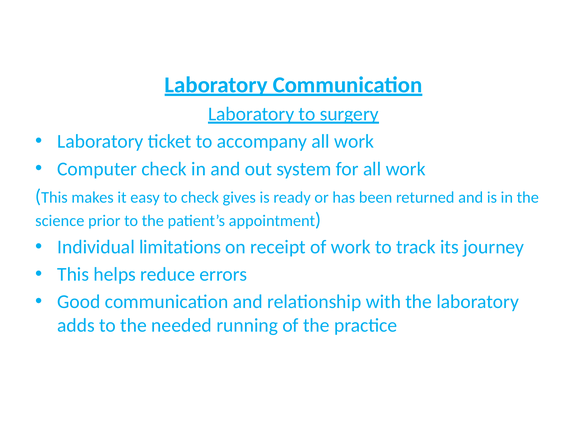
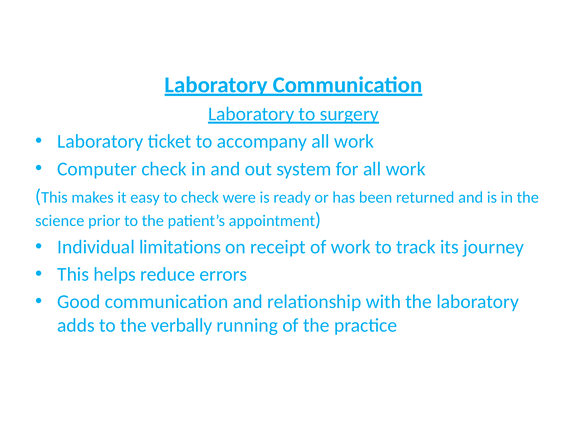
gives: gives -> were (239, 197)
needed: needed -> verbally (182, 325)
